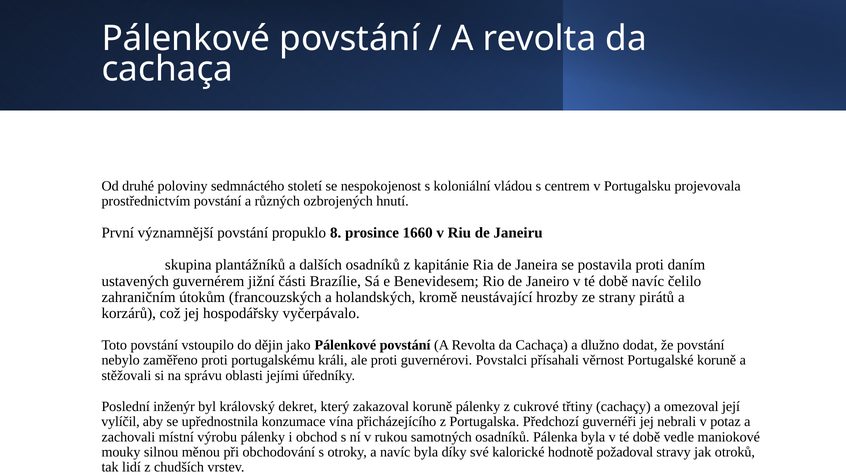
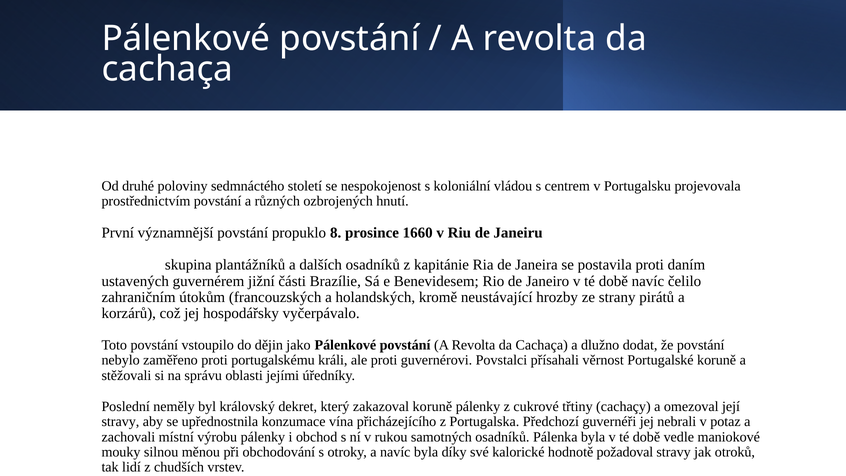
inženýr: inženýr -> neměly (174, 406)
vylíčil: vylíčil -> stravy (120, 422)
